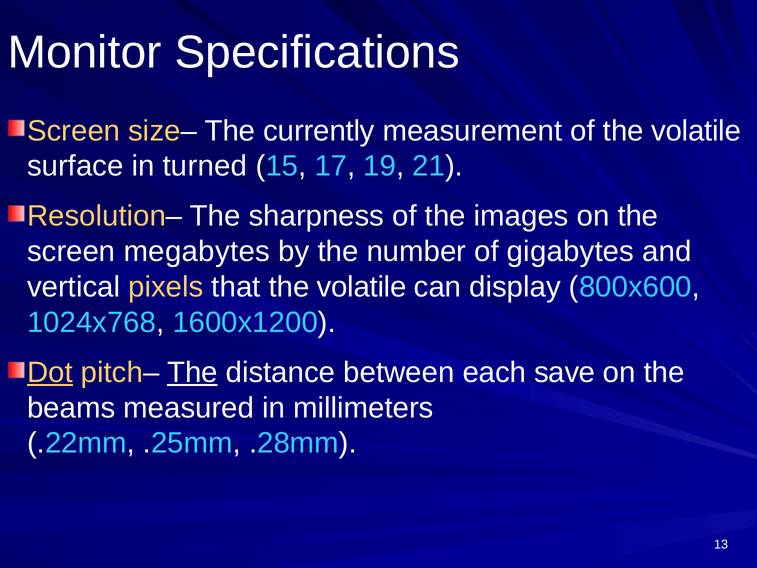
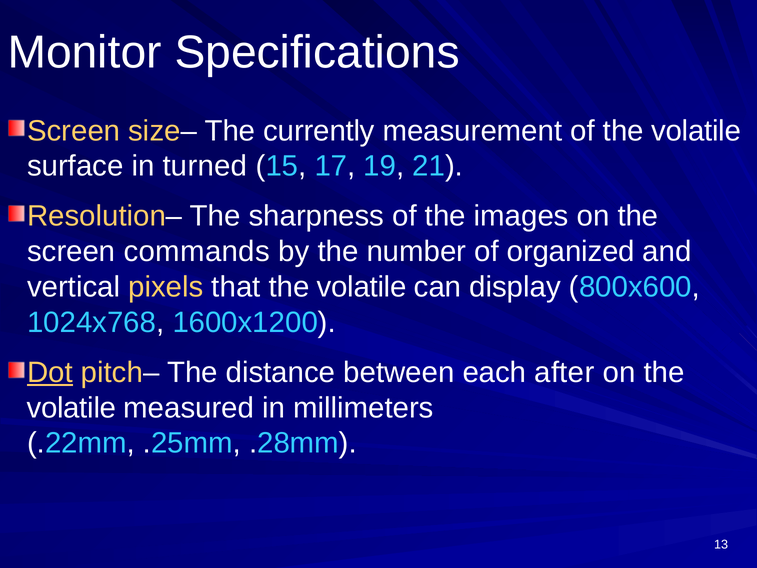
megabytes: megabytes -> commands (197, 252)
gigabytes: gigabytes -> organized (571, 252)
The underline: present -> none (192, 372)
save: save -> after (564, 372)
beams: beams -> volatile (71, 408)
